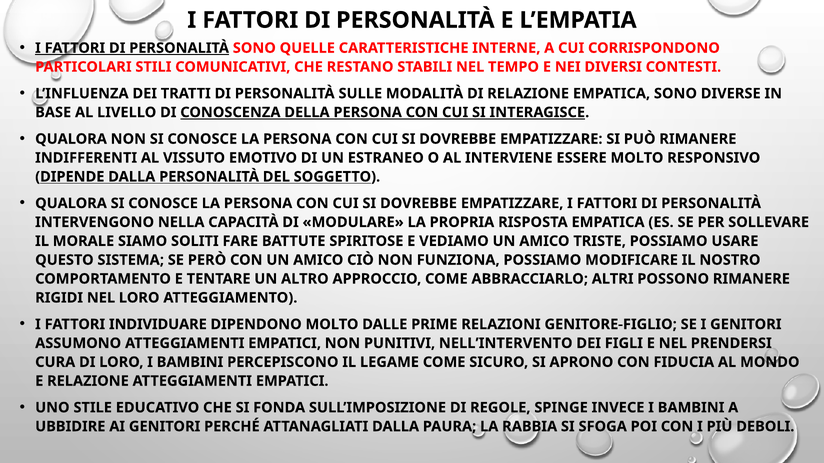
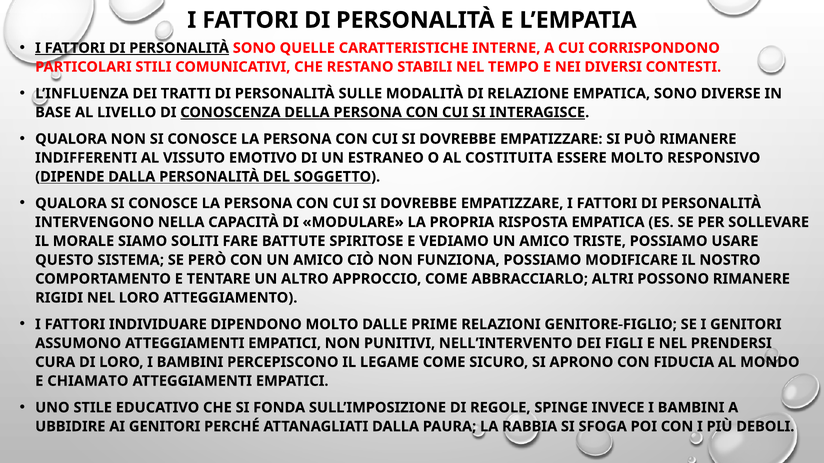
INTERVIENE: INTERVIENE -> COSTITUITA (509, 158)
E RELAZIONE: RELAZIONE -> CHIAMATO (88, 381)
